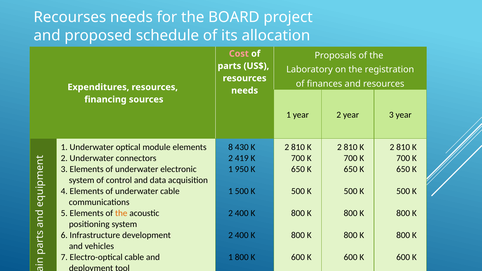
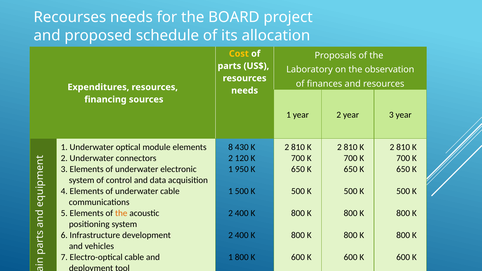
Cost colour: pink -> yellow (239, 54)
registration: registration -> observation (389, 70)
419: 419 -> 120 (242, 158)
